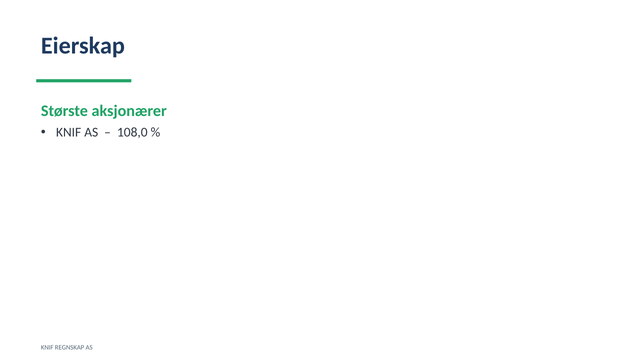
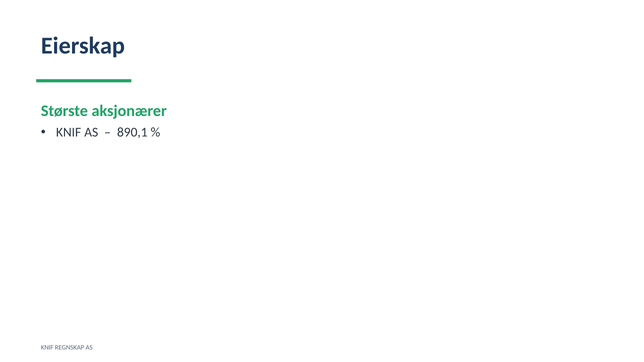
108,0: 108,0 -> 890,1 (132, 132)
